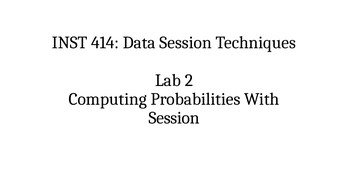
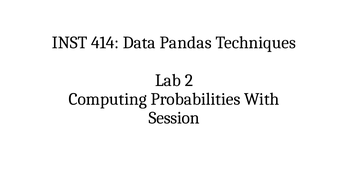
Data Session: Session -> Pandas (186, 43)
